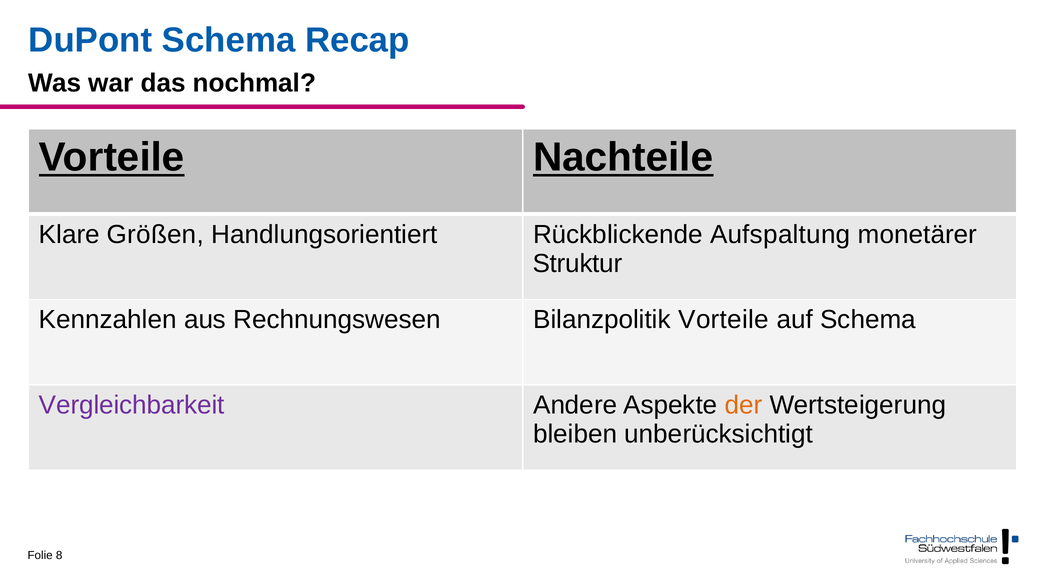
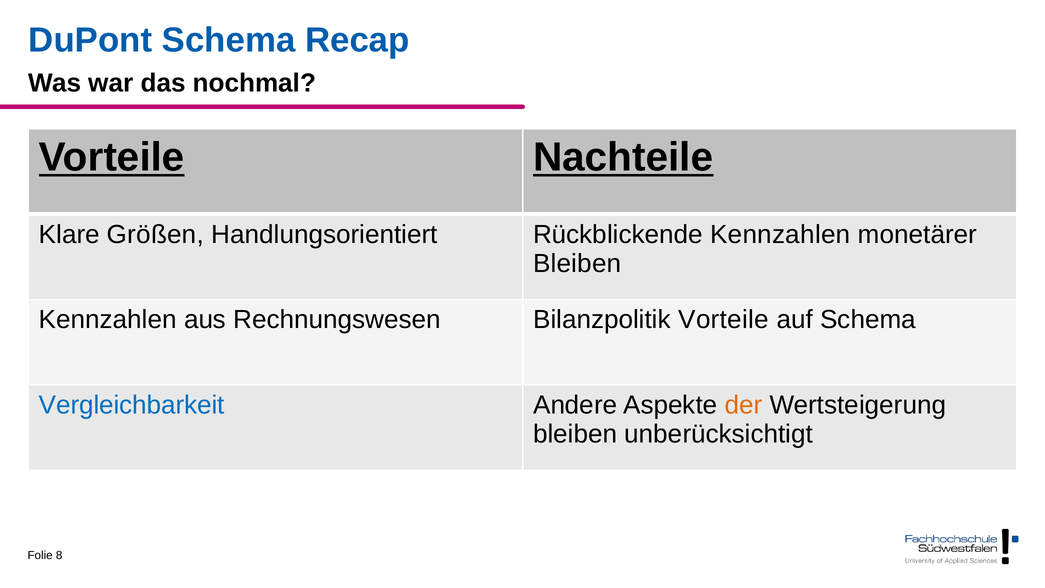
Rückblickende Aufspaltung: Aufspaltung -> Kennzahlen (780, 234)
Struktur: Struktur -> Bleiben (577, 264)
Vergleichbarkeit colour: purple -> blue (132, 405)
